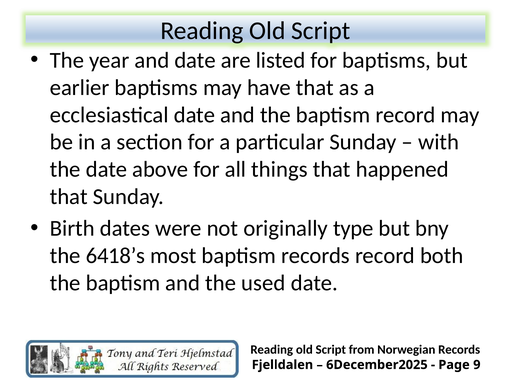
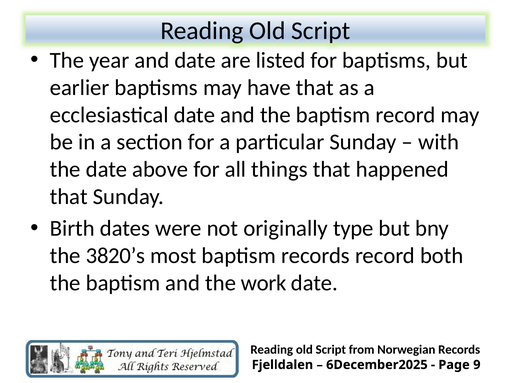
6418’s: 6418’s -> 3820’s (115, 256)
used: used -> work (264, 283)
